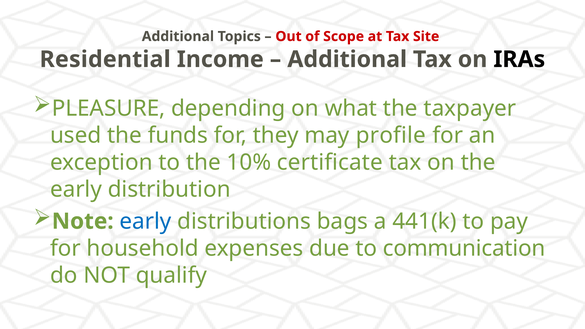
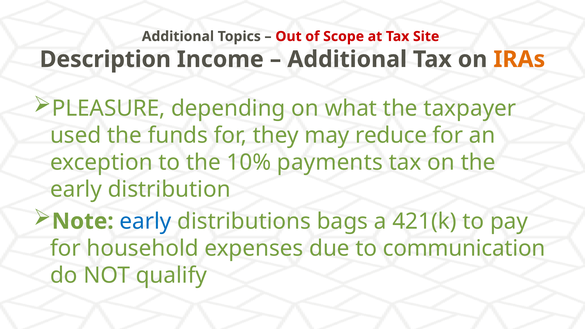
Residential: Residential -> Description (105, 59)
IRAs colour: black -> orange (519, 59)
profile: profile -> reduce (391, 135)
certificate: certificate -> payments (330, 162)
441(k: 441(k -> 421(k (425, 221)
